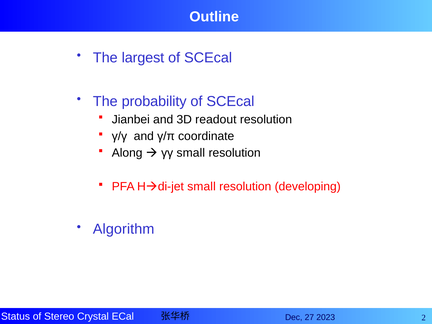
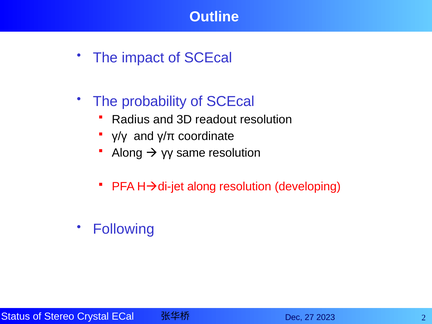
largest: largest -> impact (143, 58)
Jianbei: Jianbei -> Radius (131, 119)
γγ small: small -> same (191, 153)
small: small -> along (202, 187)
Algorithm: Algorithm -> Following (124, 229)
